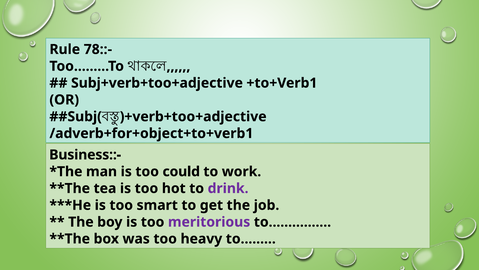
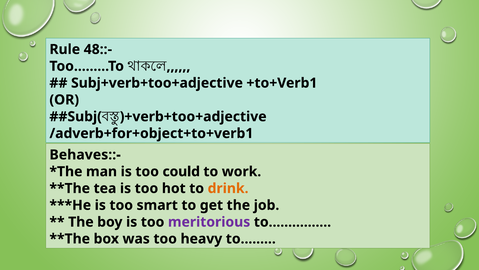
78::-: 78::- -> 48::- (98, 49)
Business::-: Business::- -> Behaves::- (85, 154)
drink colour: purple -> orange (228, 188)
